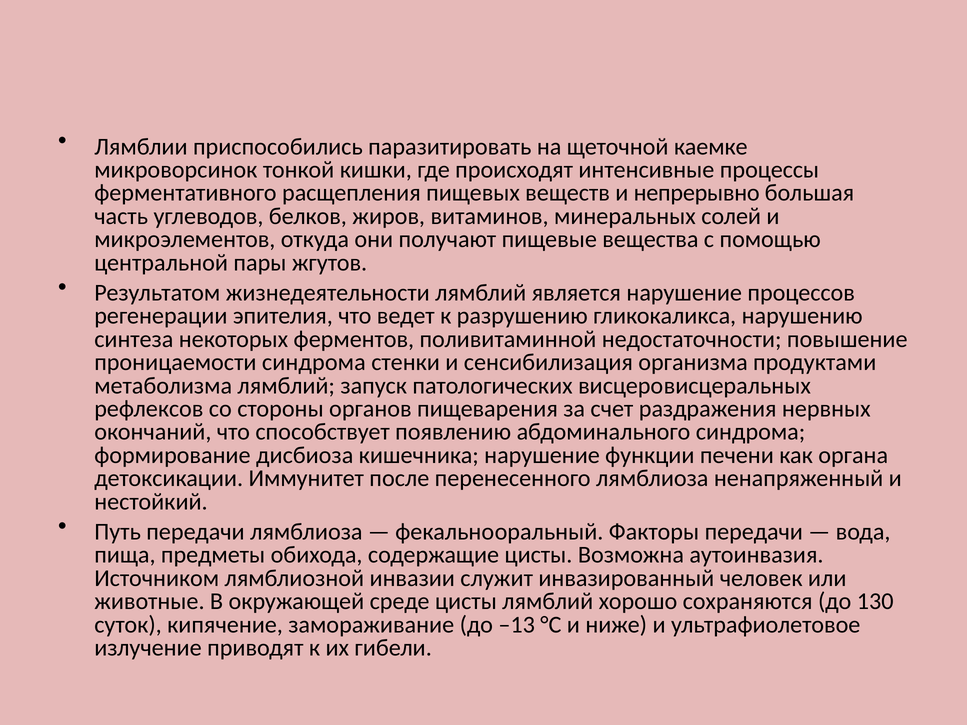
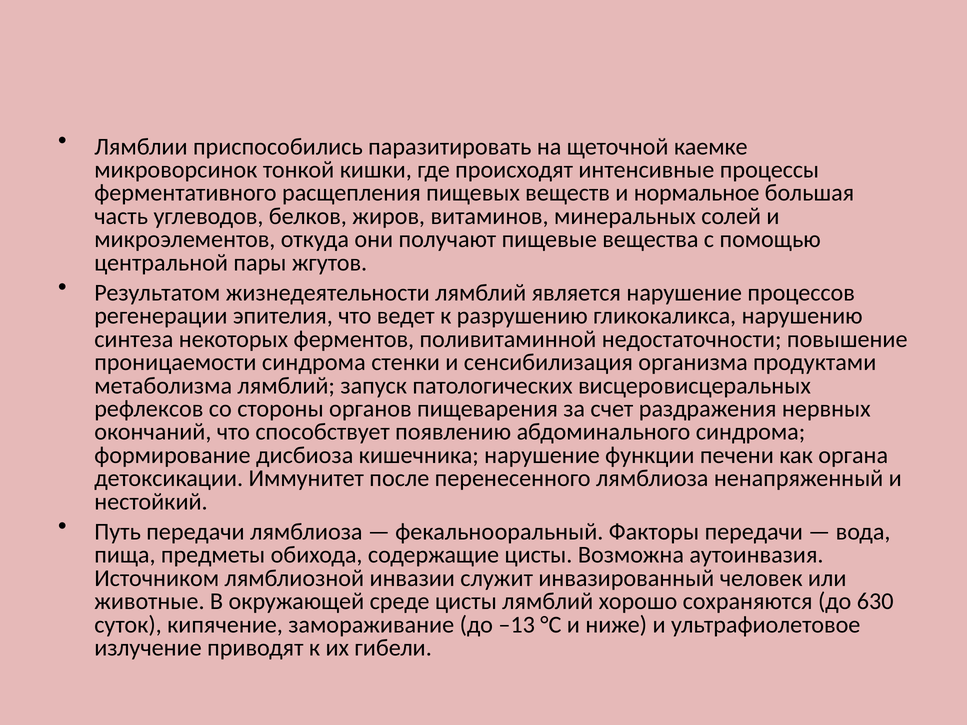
непрерывно: непрерывно -> нормальное (697, 193)
130: 130 -> 630 (875, 602)
